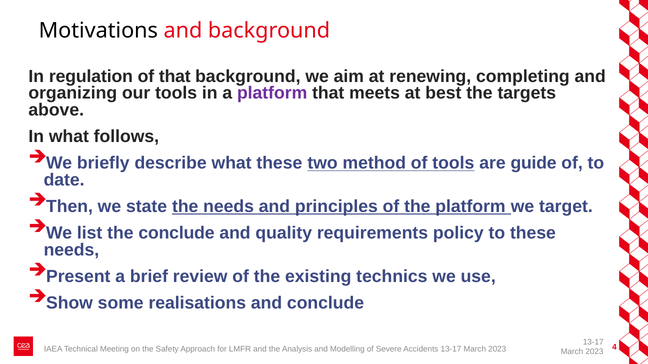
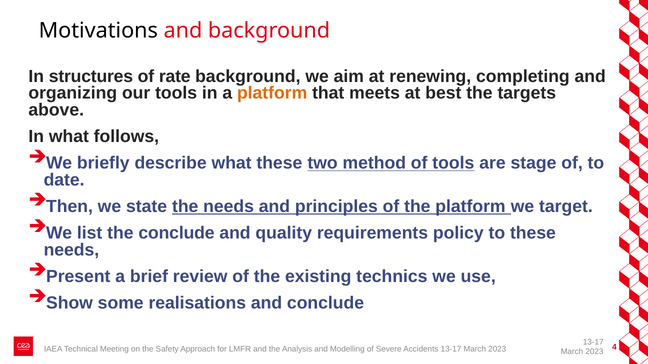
regulation: regulation -> structures (91, 77)
of that: that -> rate (175, 77)
platform colour: purple -> orange (272, 93)
guide: guide -> stage (533, 163)
